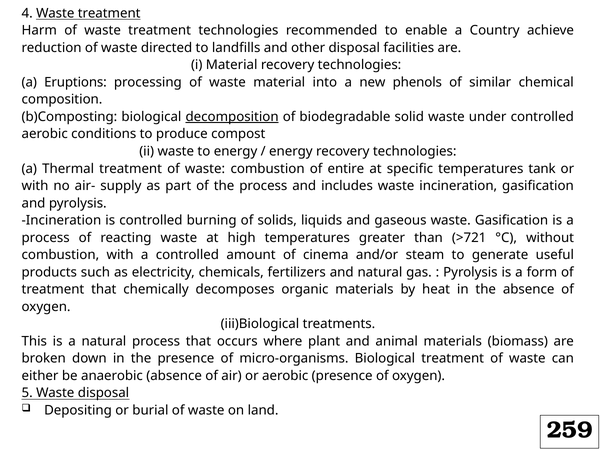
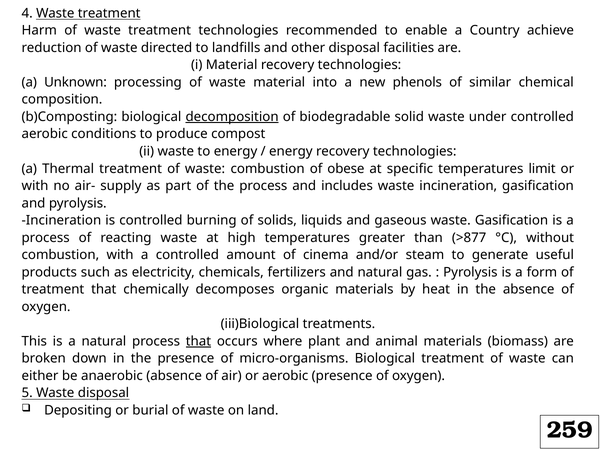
Eruptions: Eruptions -> Unknown (75, 82)
entire: entire -> obese (346, 169)
tank: tank -> limit (542, 169)
>721: >721 -> >877 (469, 238)
that underline: none -> present (198, 341)
